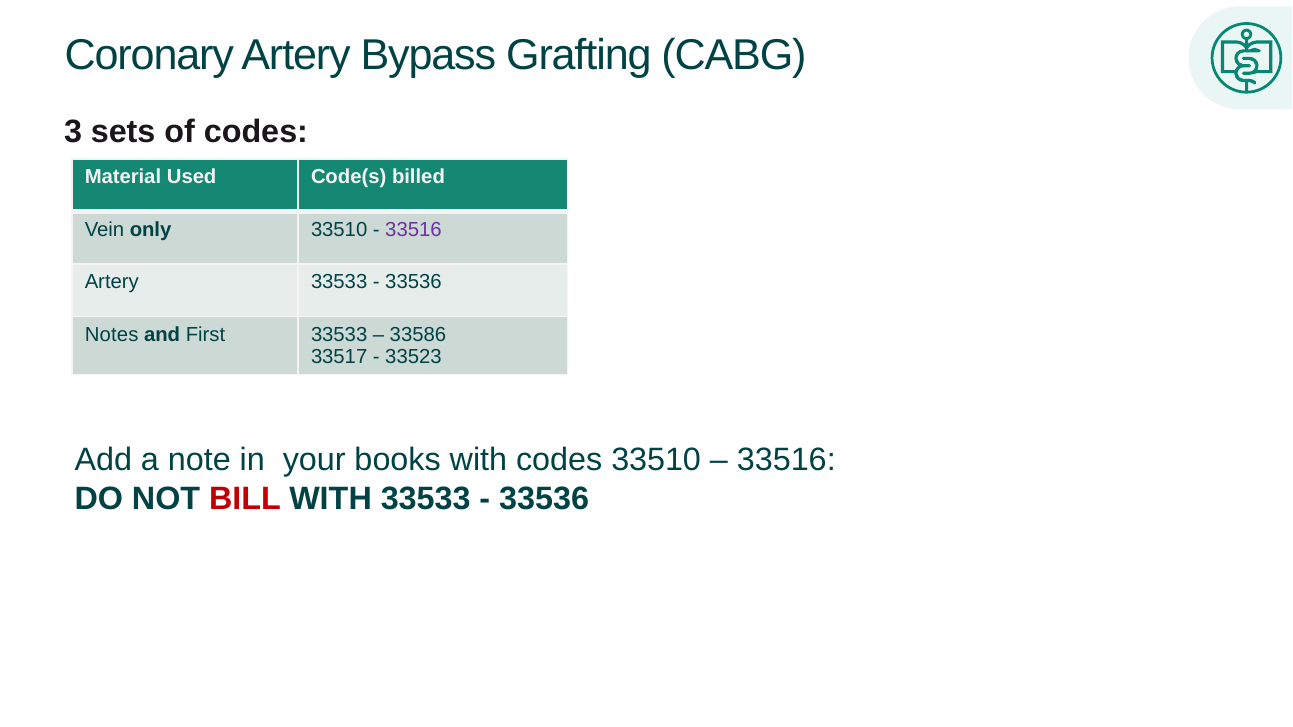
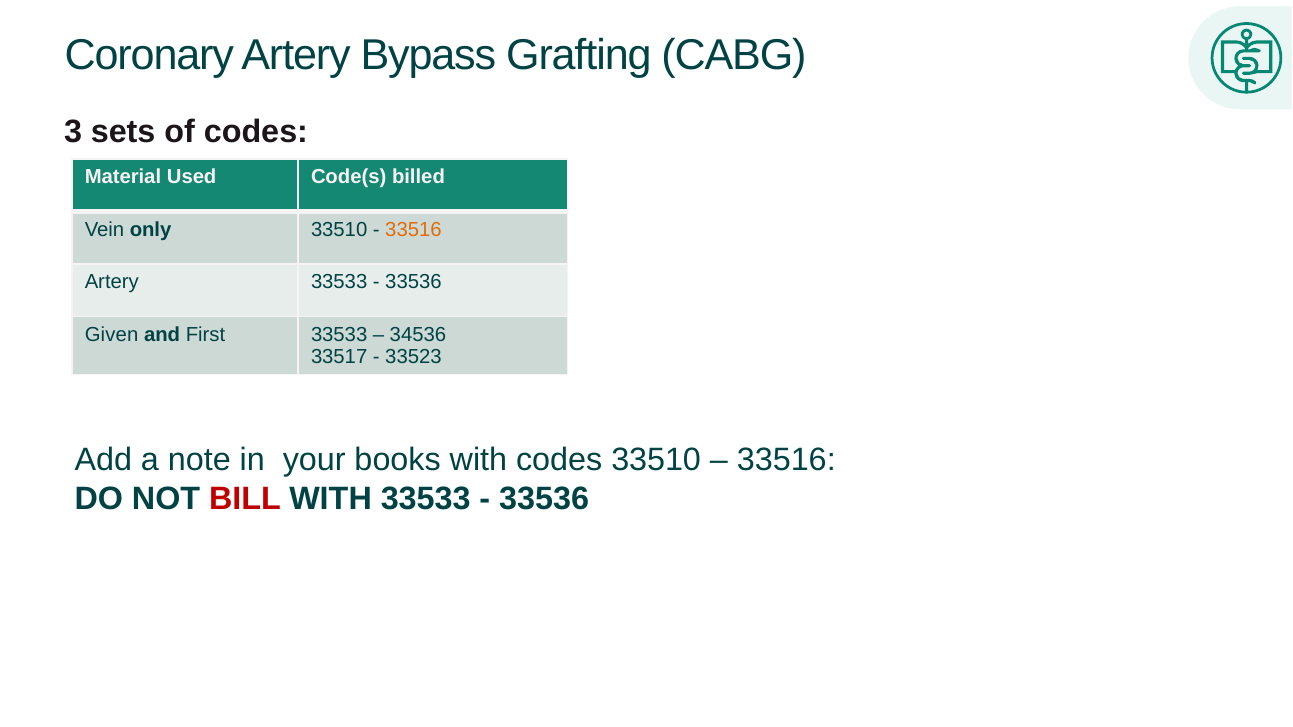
33516 colour: purple -> orange (413, 230)
Notes: Notes -> Given (112, 335)
33586: 33586 -> 34536 (418, 335)
